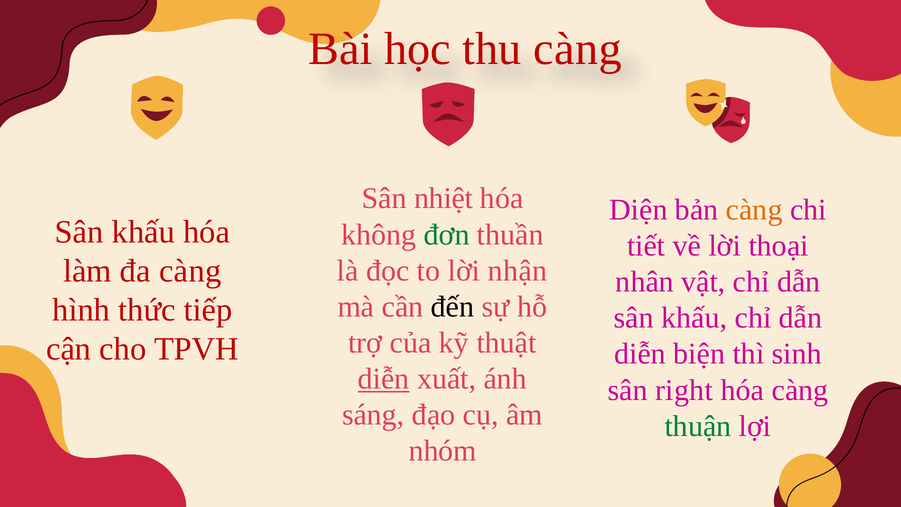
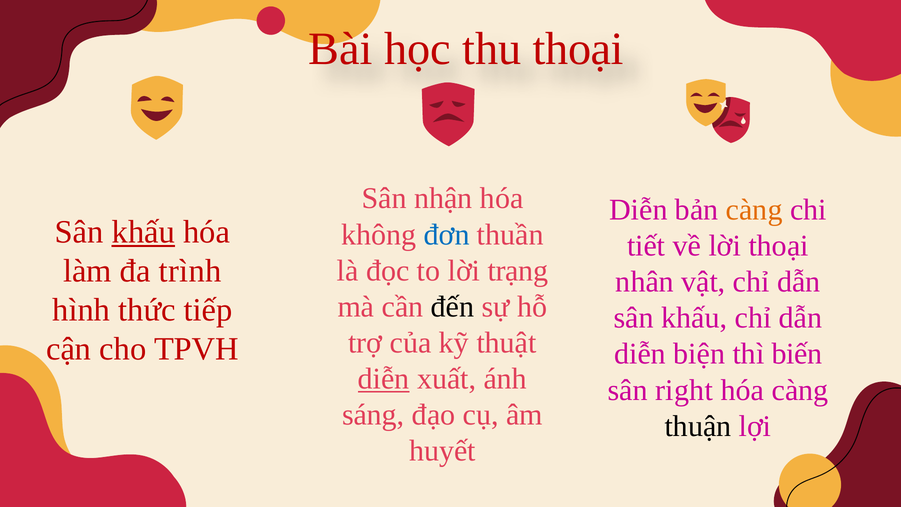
thu càng: càng -> thoại (578, 49)
nhiệt: nhiệt -> nhận (443, 198)
Diện: Diện -> Diễn (638, 210)
khấu underline: none -> present (143, 232)
đơn colour: green -> blue (447, 235)
đa càng: càng -> trình (190, 271)
nhận: nhận -> trạng (518, 271)
sinh: sinh -> biến (797, 354)
thuận colour: green -> black (698, 426)
nhóm: nhóm -> huyết (442, 451)
